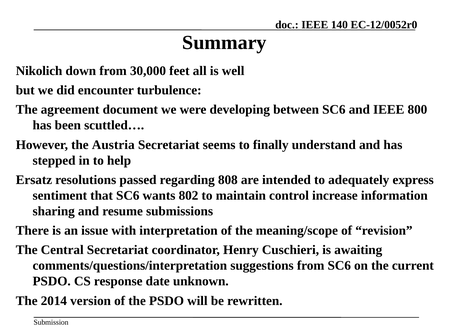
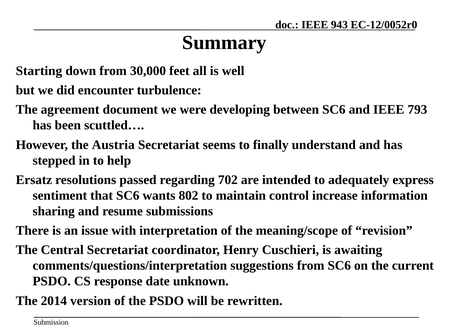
140: 140 -> 943 (339, 25)
Nikolich: Nikolich -> Starting (39, 71)
800: 800 -> 793 (417, 110)
808: 808 -> 702 (228, 180)
